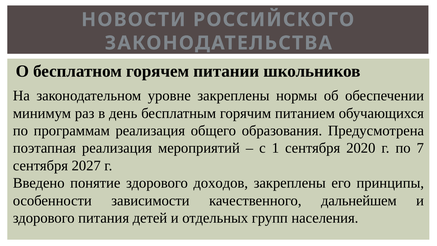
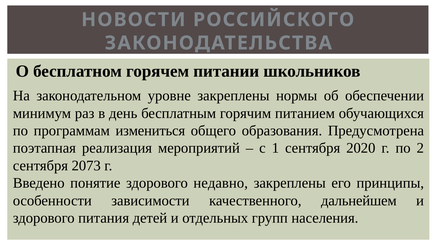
программам реализация: реализация -> измениться (150, 131)
7: 7 -> 2 (420, 148)
2027: 2027 -> 2073 (86, 166)
доходов: доходов -> недавно (221, 183)
